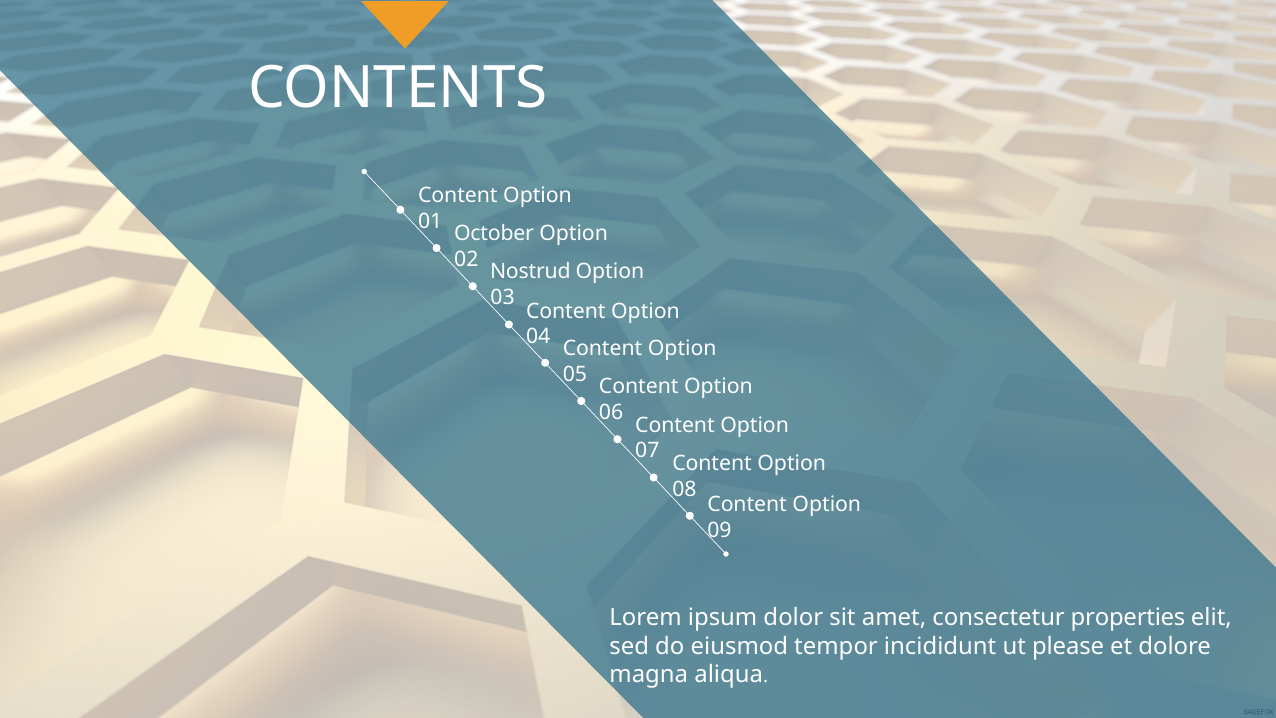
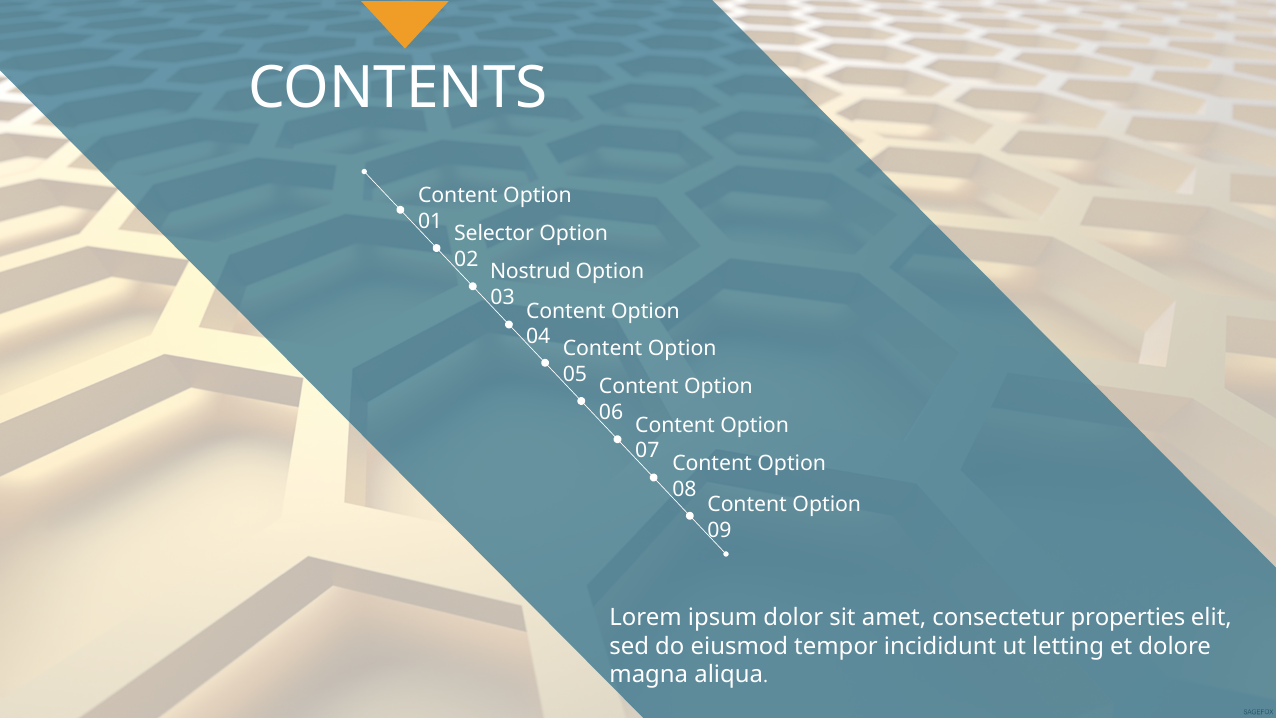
October: October -> Selector (494, 234)
please: please -> letting (1068, 646)
